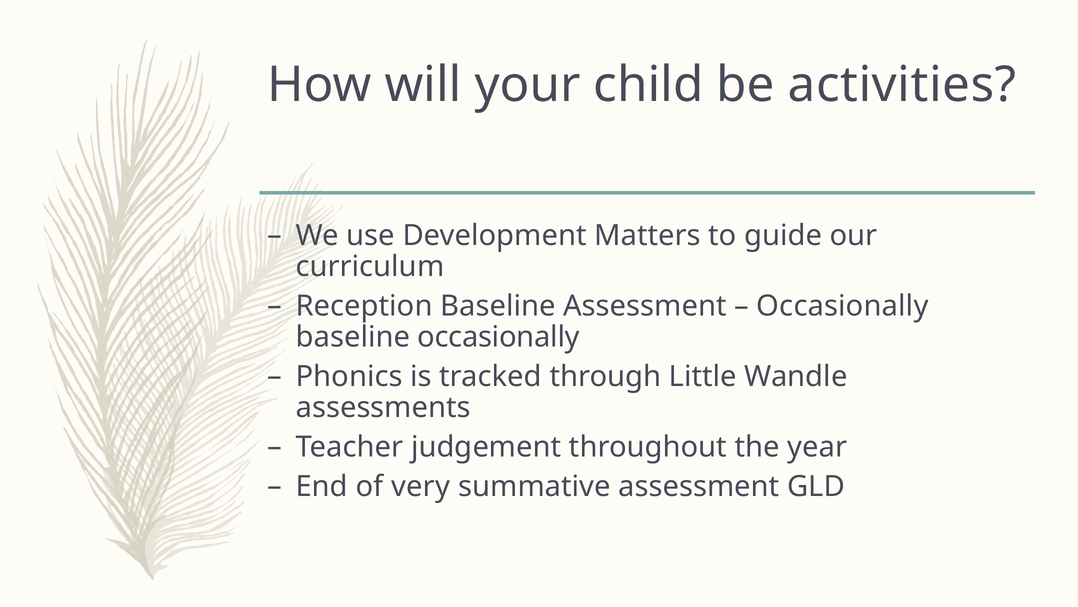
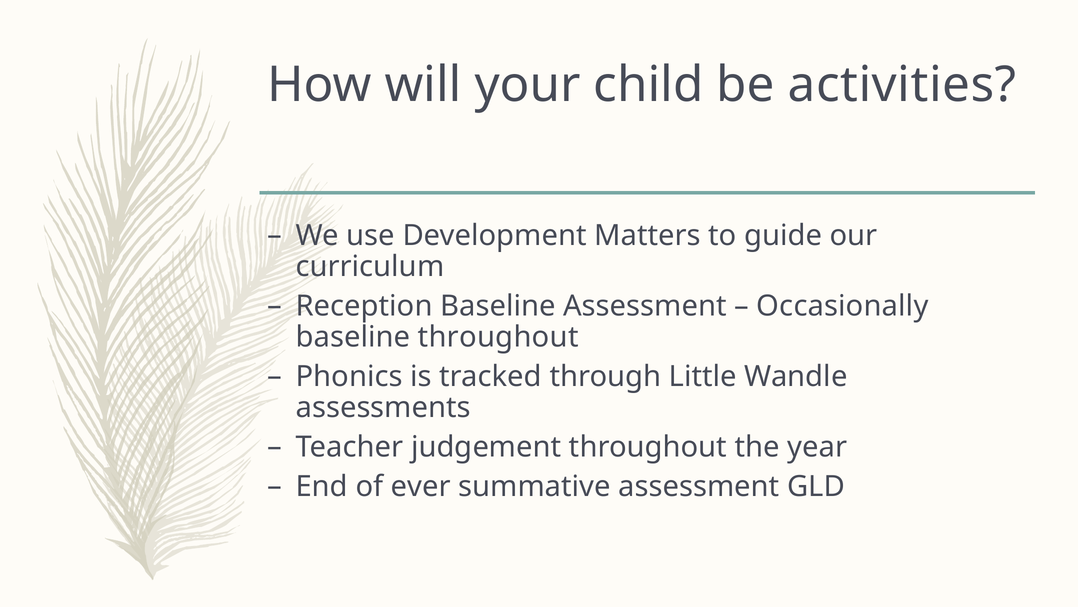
baseline occasionally: occasionally -> throughout (498, 337)
very: very -> ever (421, 486)
